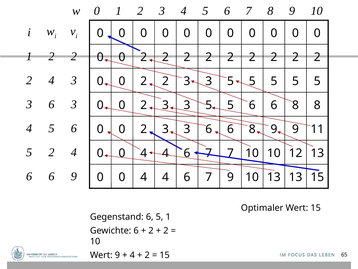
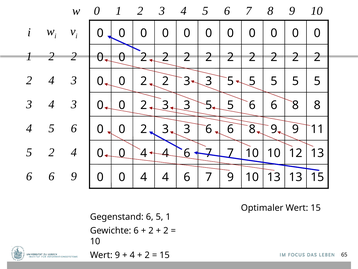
6: 6 -> 4 (51, 104)
